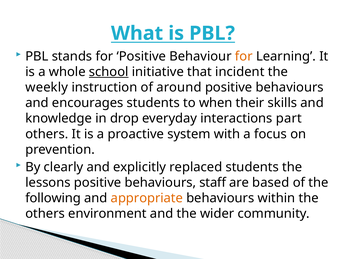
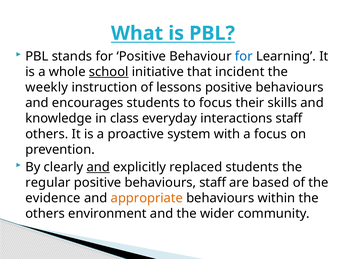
for colour: orange -> blue (244, 56)
around: around -> lessons (179, 88)
to when: when -> focus (216, 103)
drop: drop -> class (125, 119)
interactions part: part -> staff (289, 119)
and underline: none -> present (98, 167)
lessons: lessons -> regular (48, 183)
following: following -> evidence (53, 199)
